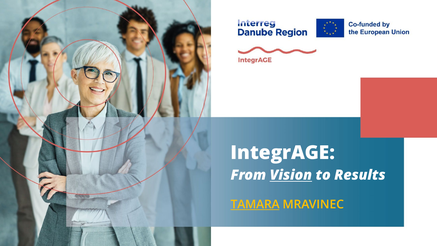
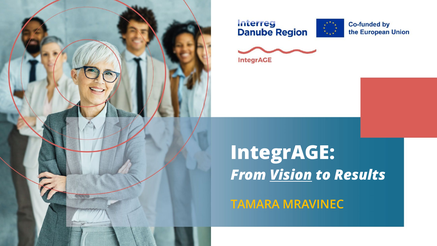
TAMARA underline: present -> none (255, 204)
